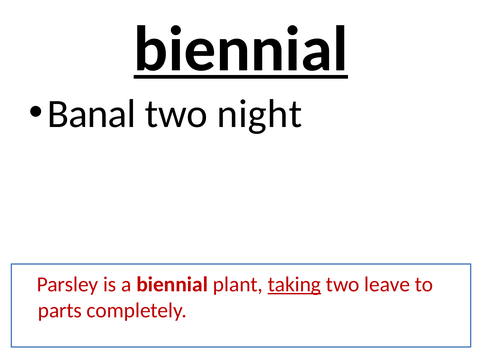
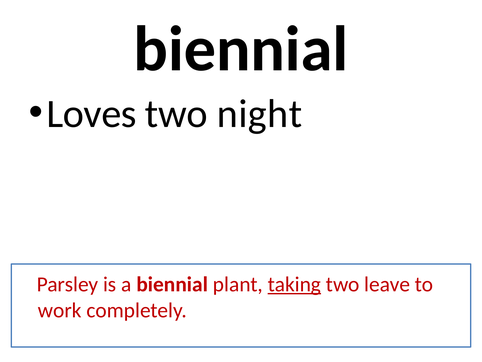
biennial underline: present -> none (241, 49)
Banal: Banal -> Loves (92, 114)
parts: parts -> work (60, 310)
